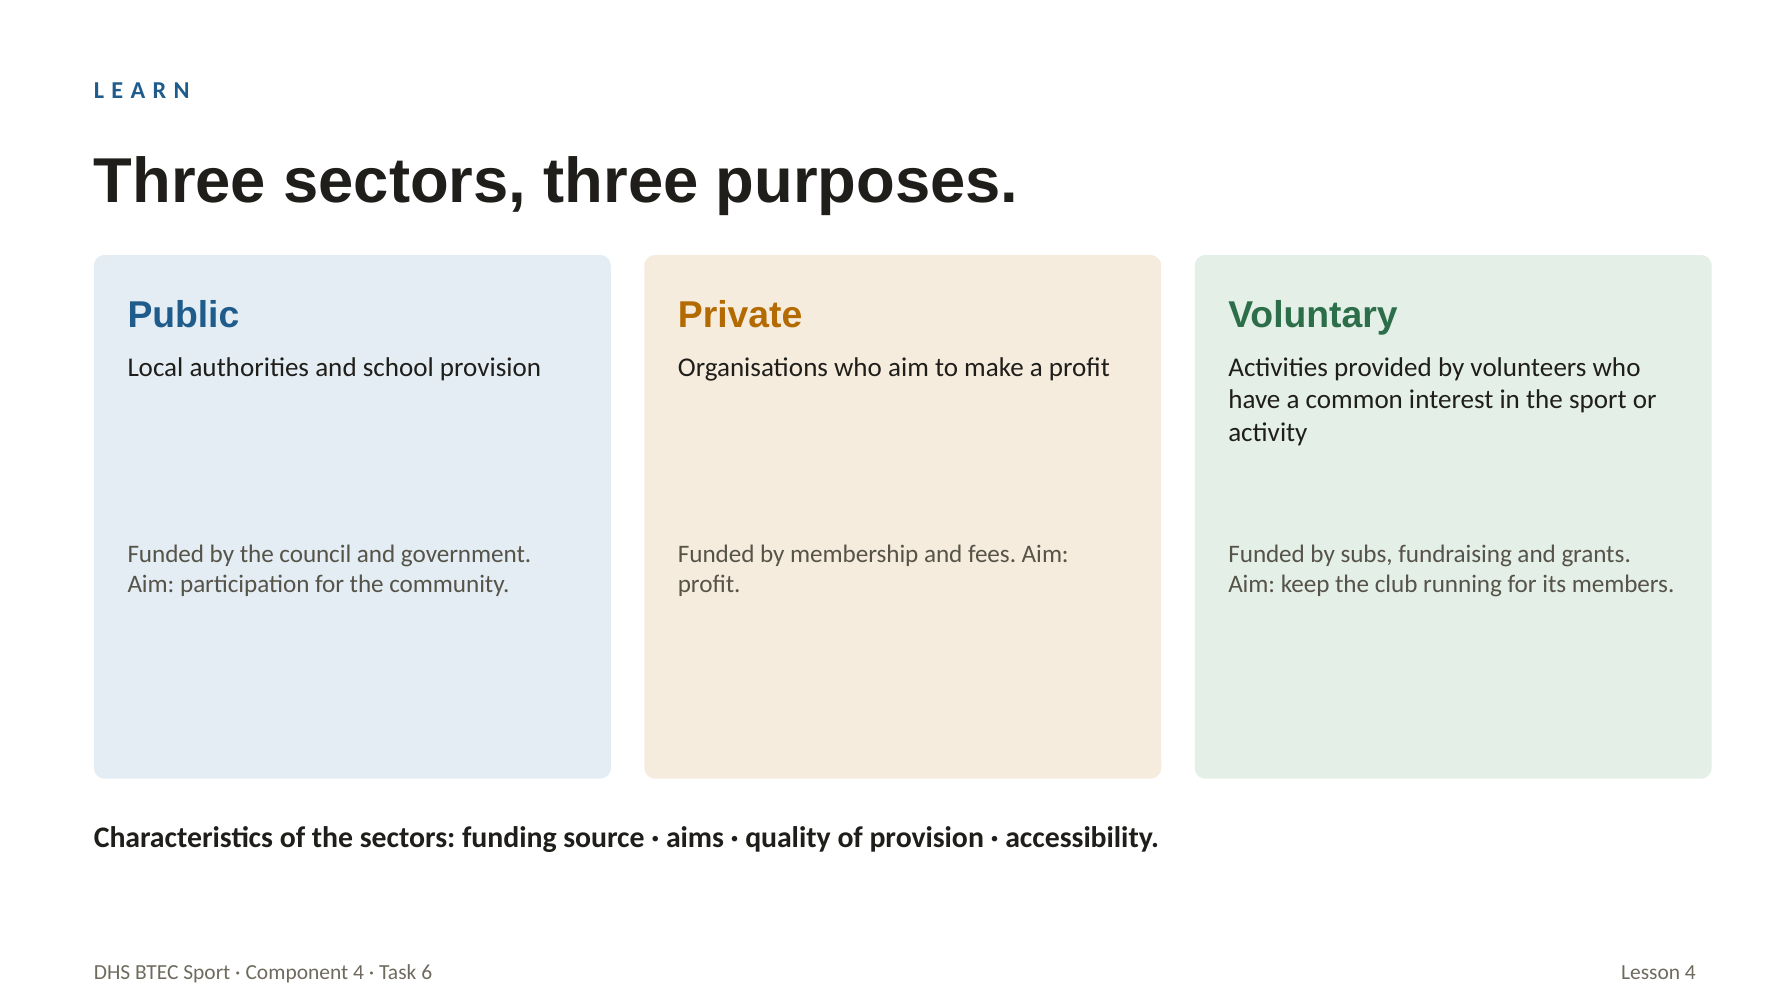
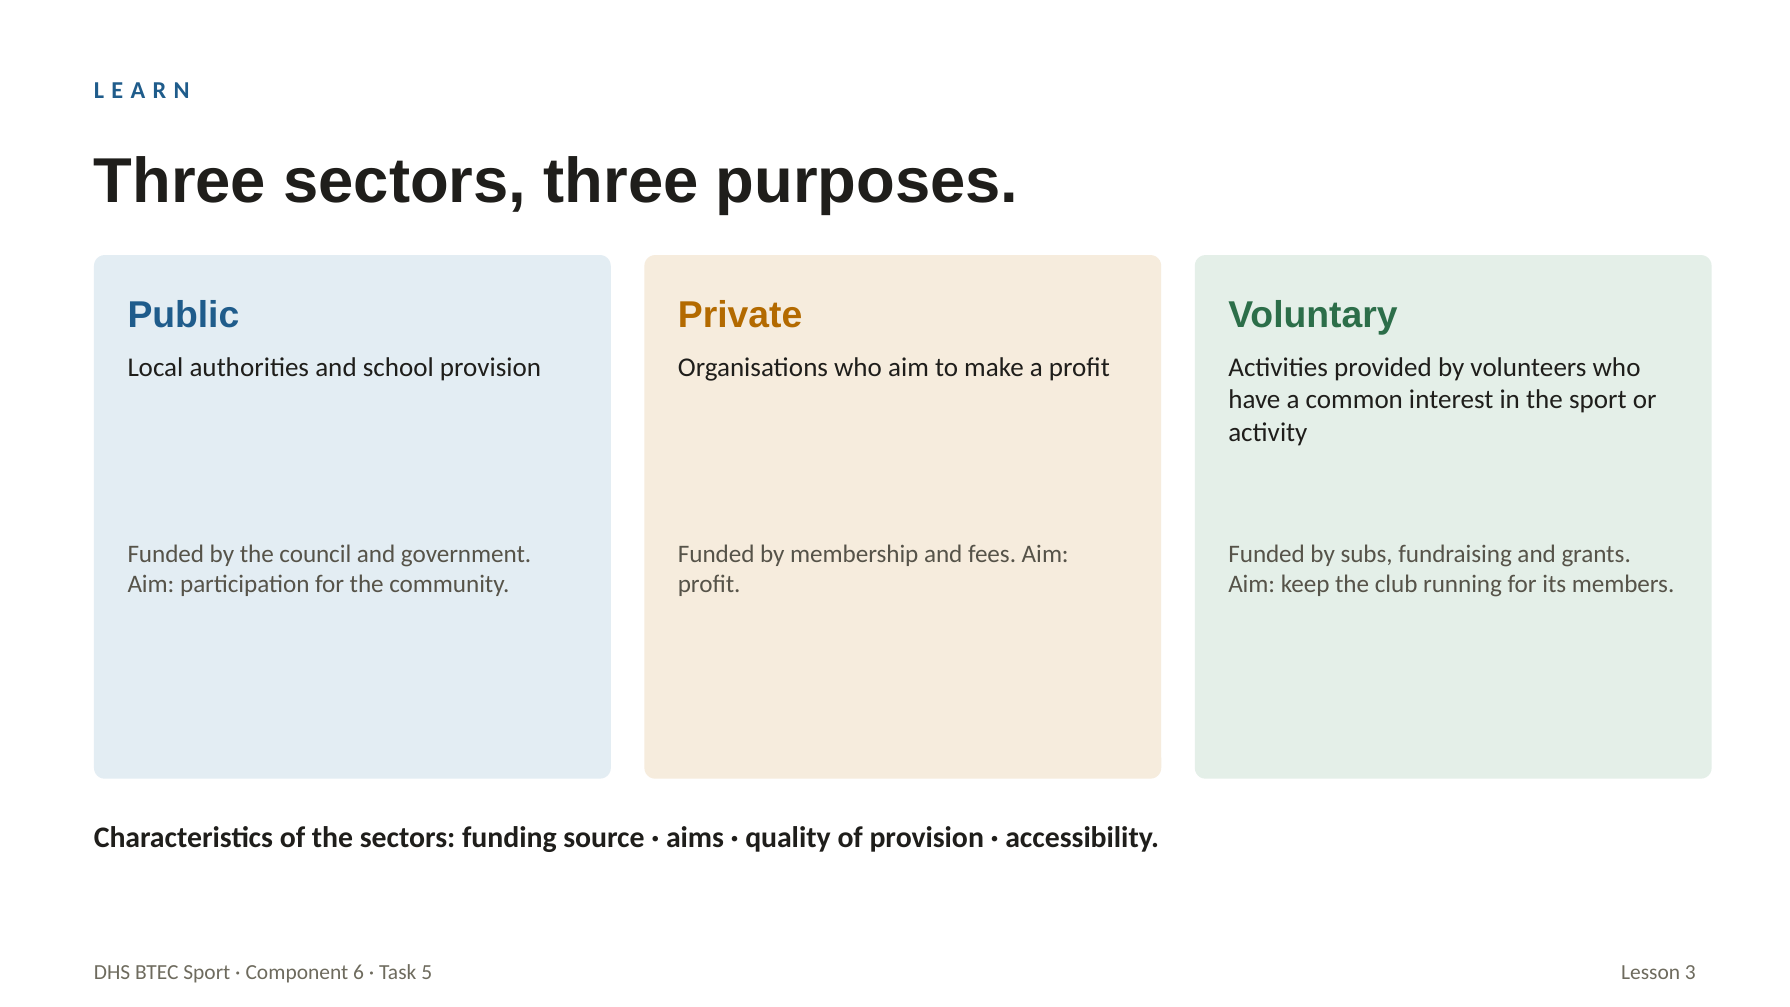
Component 4: 4 -> 6 (359, 972)
6: 6 -> 5 (427, 972)
Lesson 4: 4 -> 3 (1690, 972)
